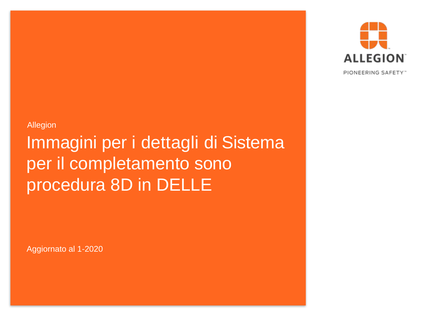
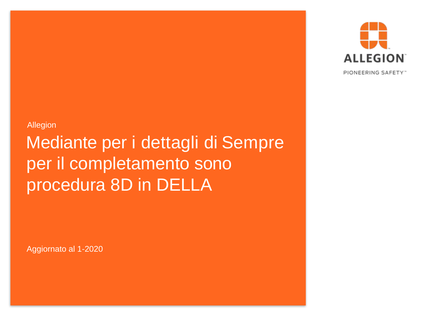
Immagini: Immagini -> Mediante (62, 143)
Sistema: Sistema -> Sempre (253, 143)
DELLE: DELLE -> DELLA (184, 185)
